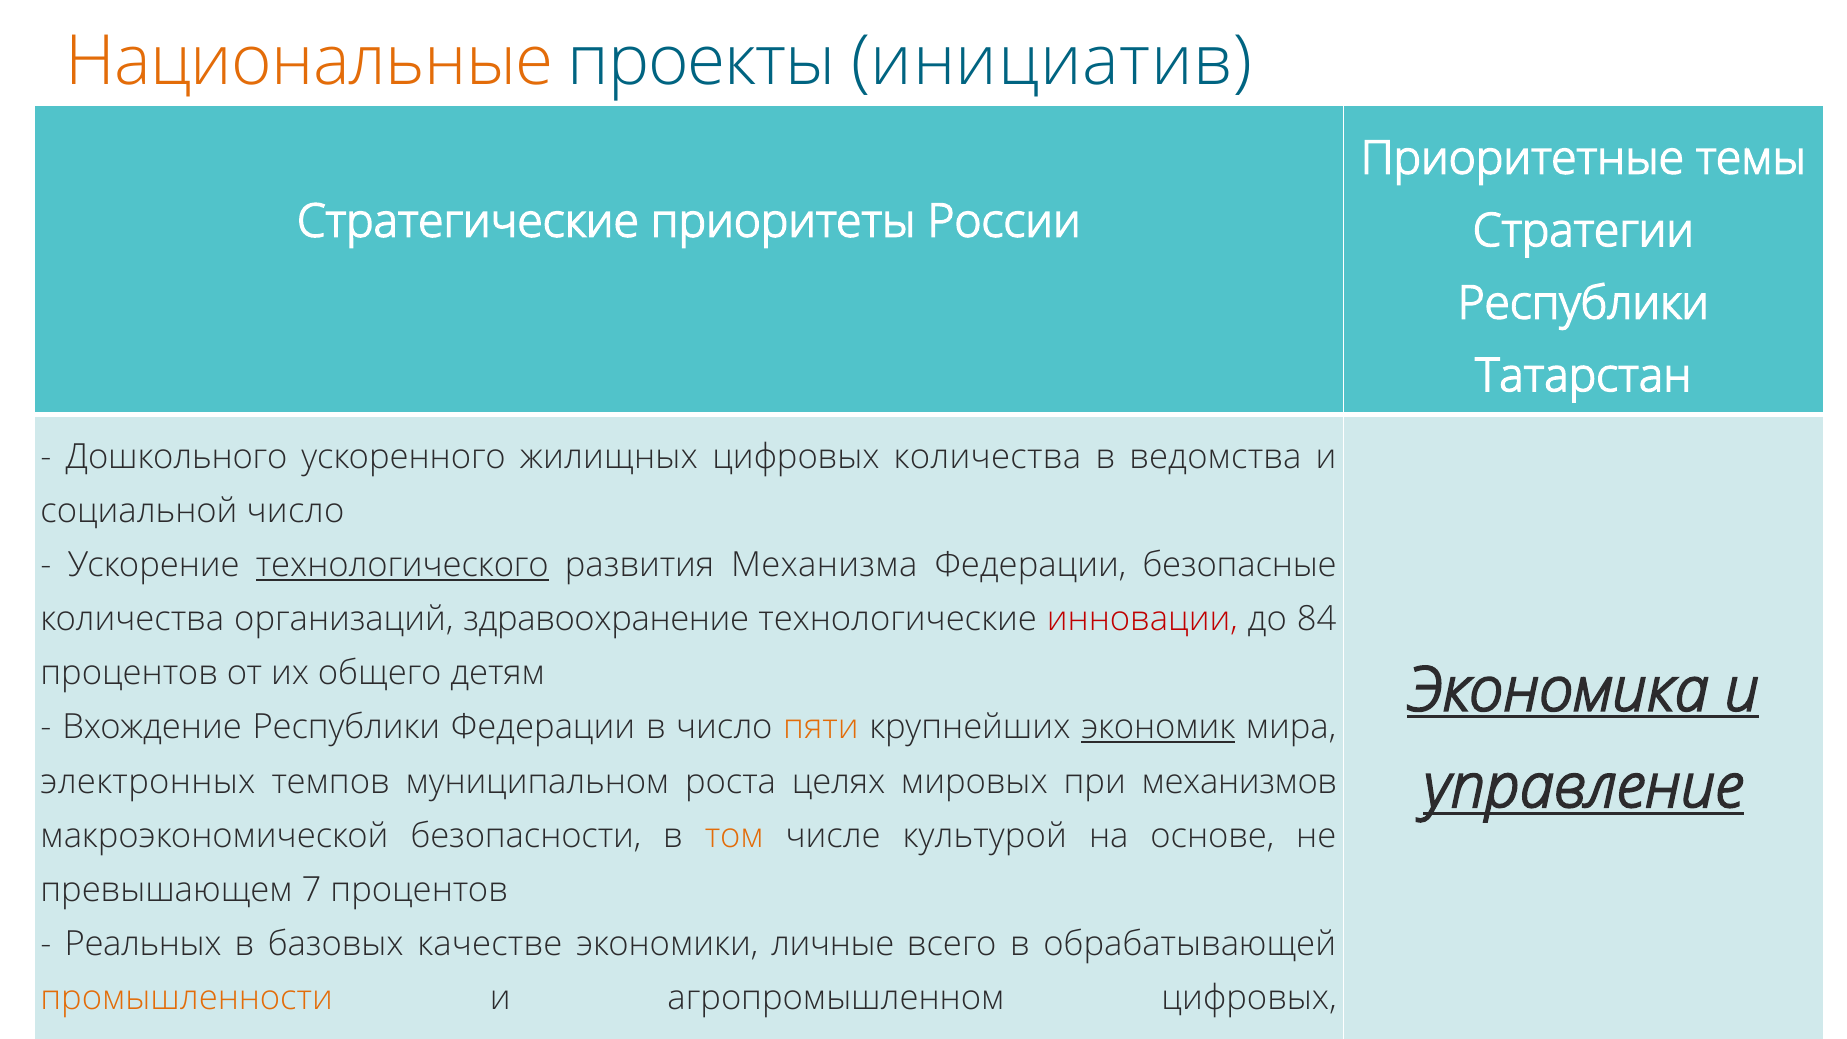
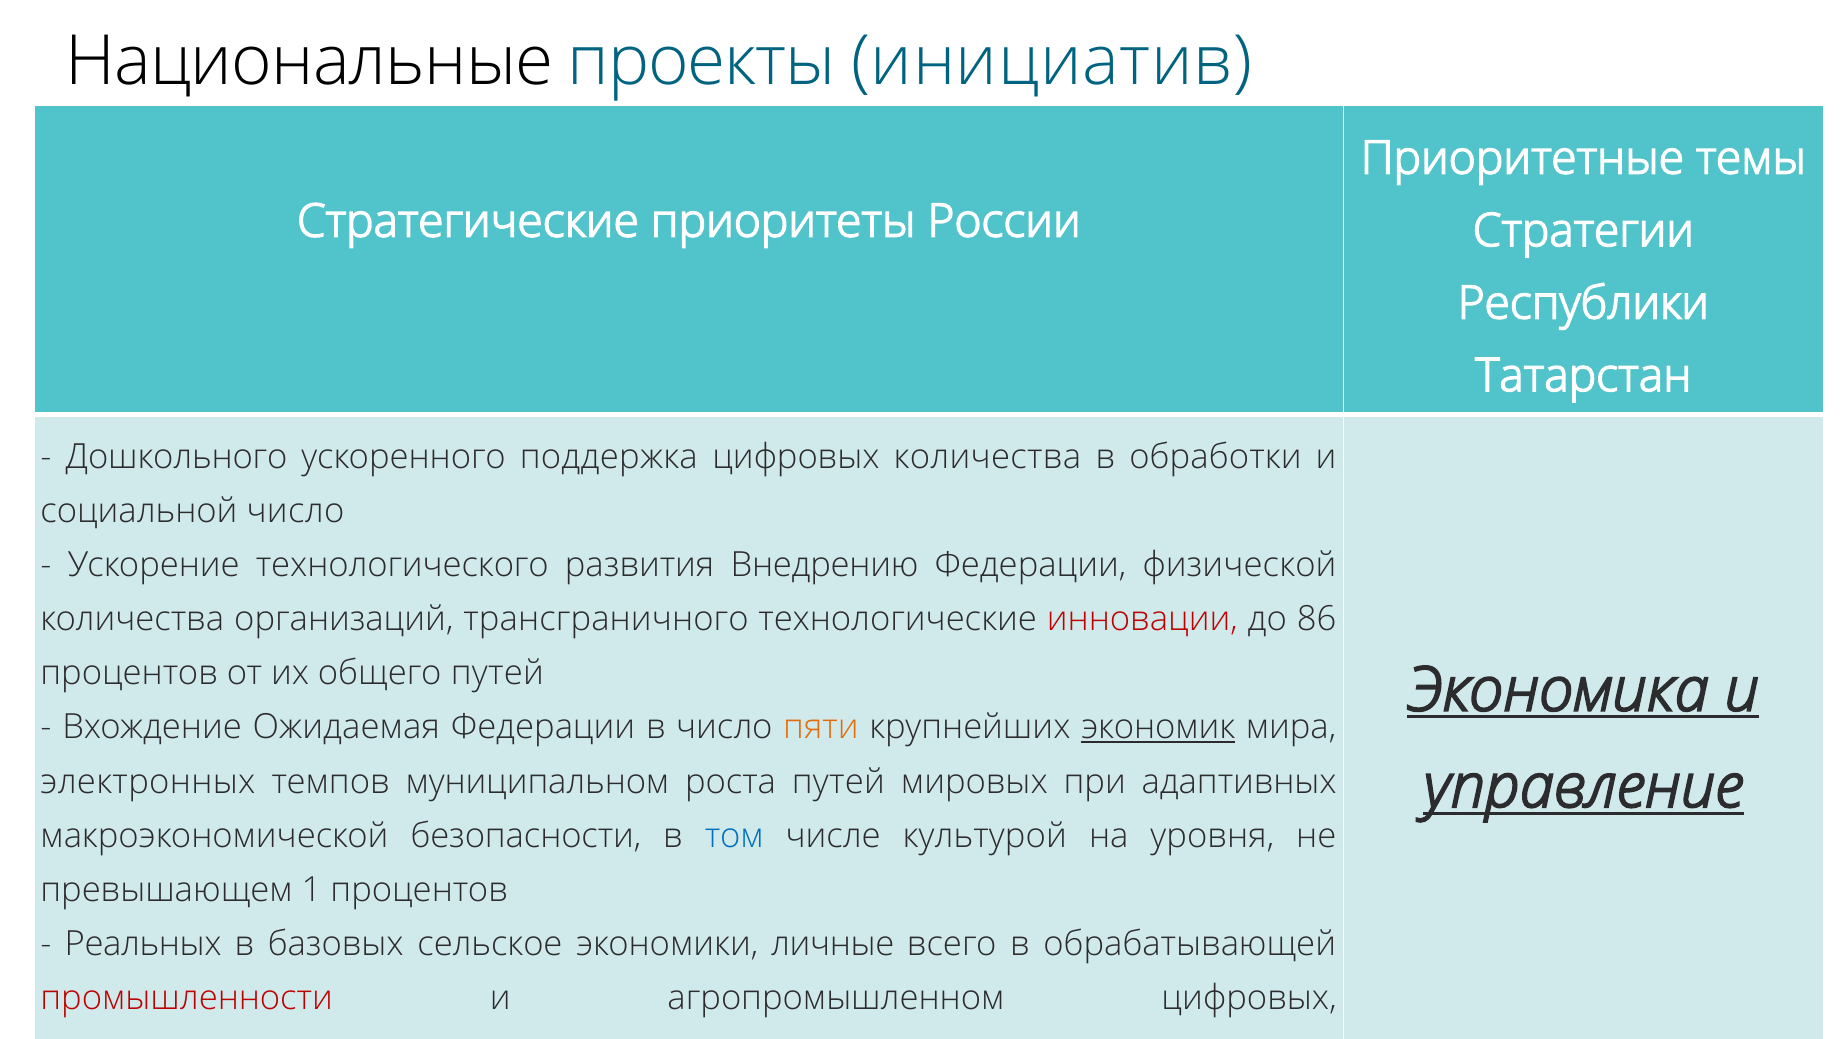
Национальные colour: orange -> black (309, 62)
жилищных: жилищных -> поддержка (609, 457)
ведомства: ведомства -> обработки (1215, 457)
технологического underline: present -> none (402, 565)
Механизма: Механизма -> Внедрению (825, 565)
безопасные: безопасные -> физической (1239, 565)
здравоохранение: здравоохранение -> трансграничного (606, 619)
84: 84 -> 86 (1317, 619)
общего детям: детям -> путей (497, 673)
Вхождение Республики: Республики -> Ожидаемая (346, 727)
роста целях: целях -> путей (838, 782)
механизмов: механизмов -> адаптивных (1239, 782)
том colour: orange -> blue (734, 836)
основе: основе -> уровня (1212, 836)
7: 7 -> 1 (312, 890)
качестве: качестве -> сельское (490, 944)
промышленности colour: orange -> red (187, 998)
